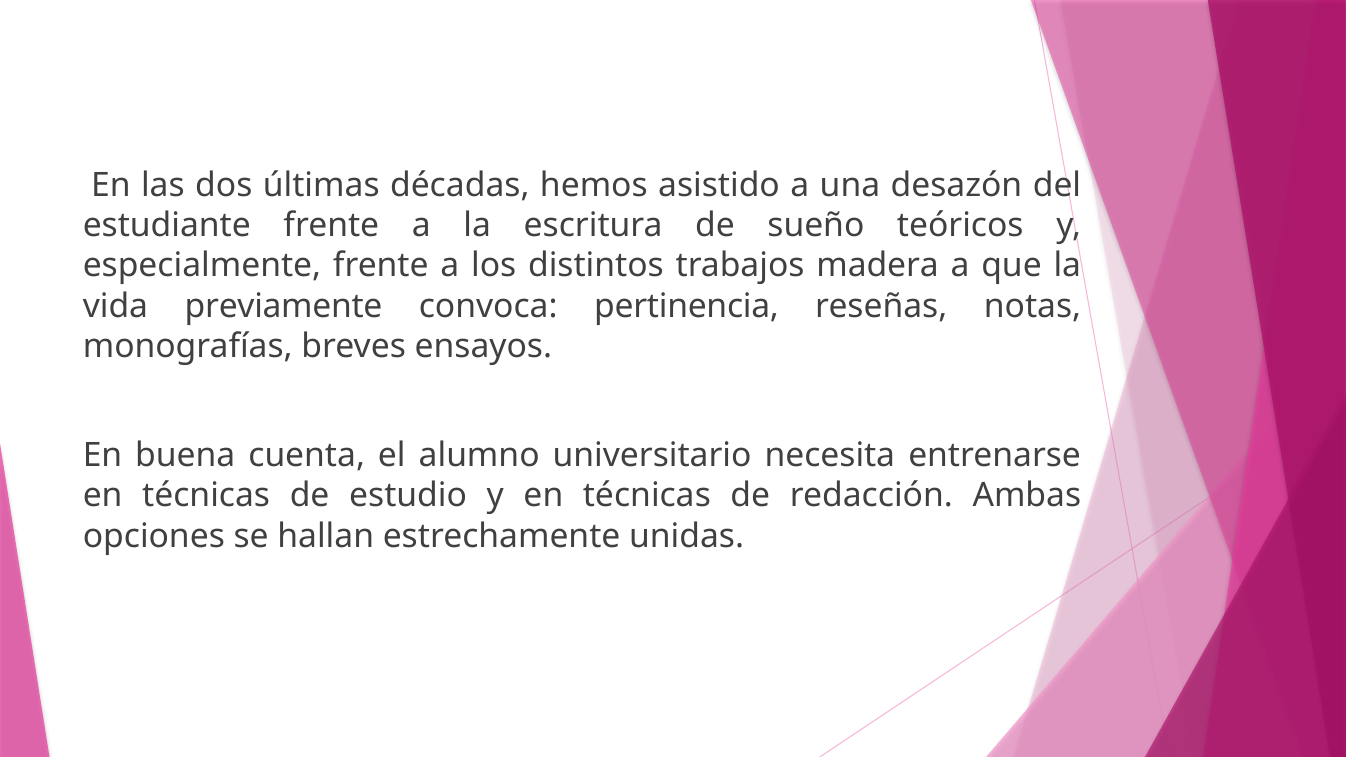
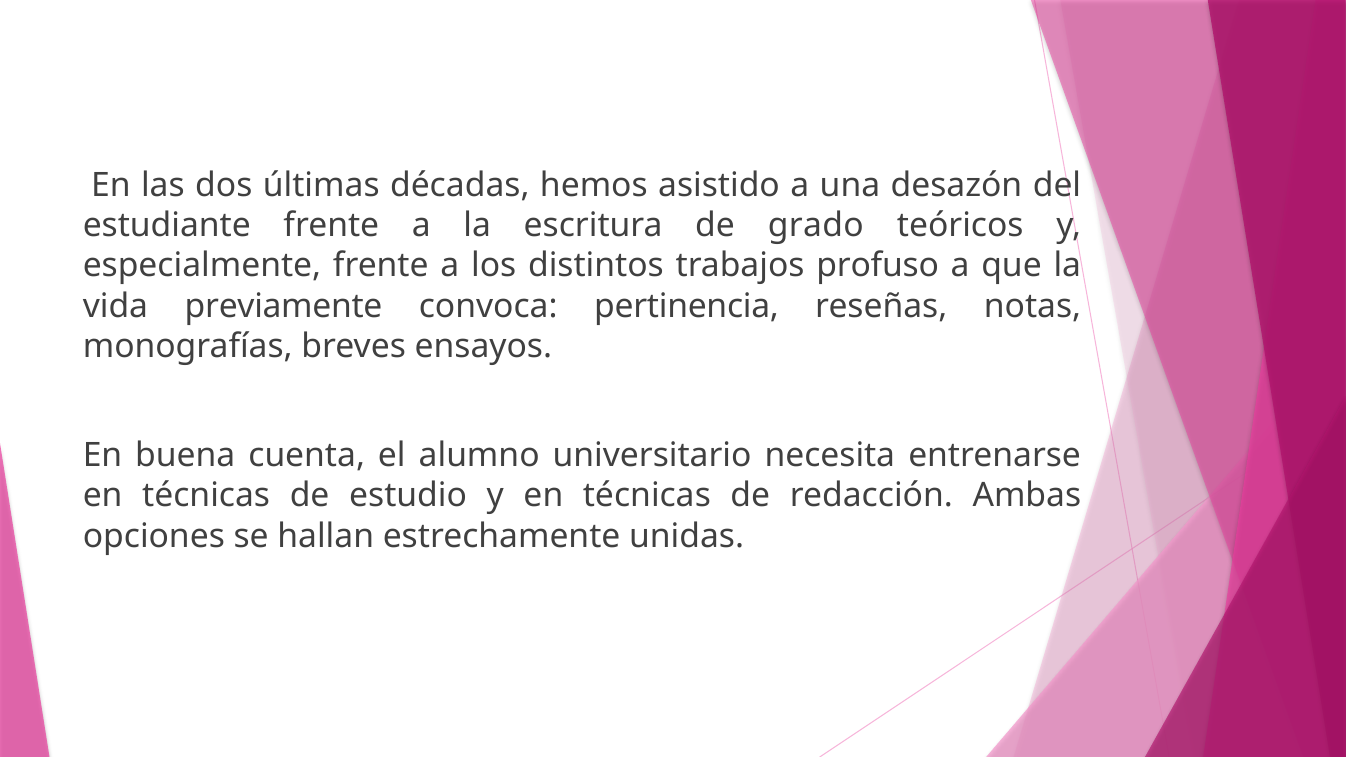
sueño: sueño -> grado (816, 225)
madera: madera -> profuso (878, 266)
